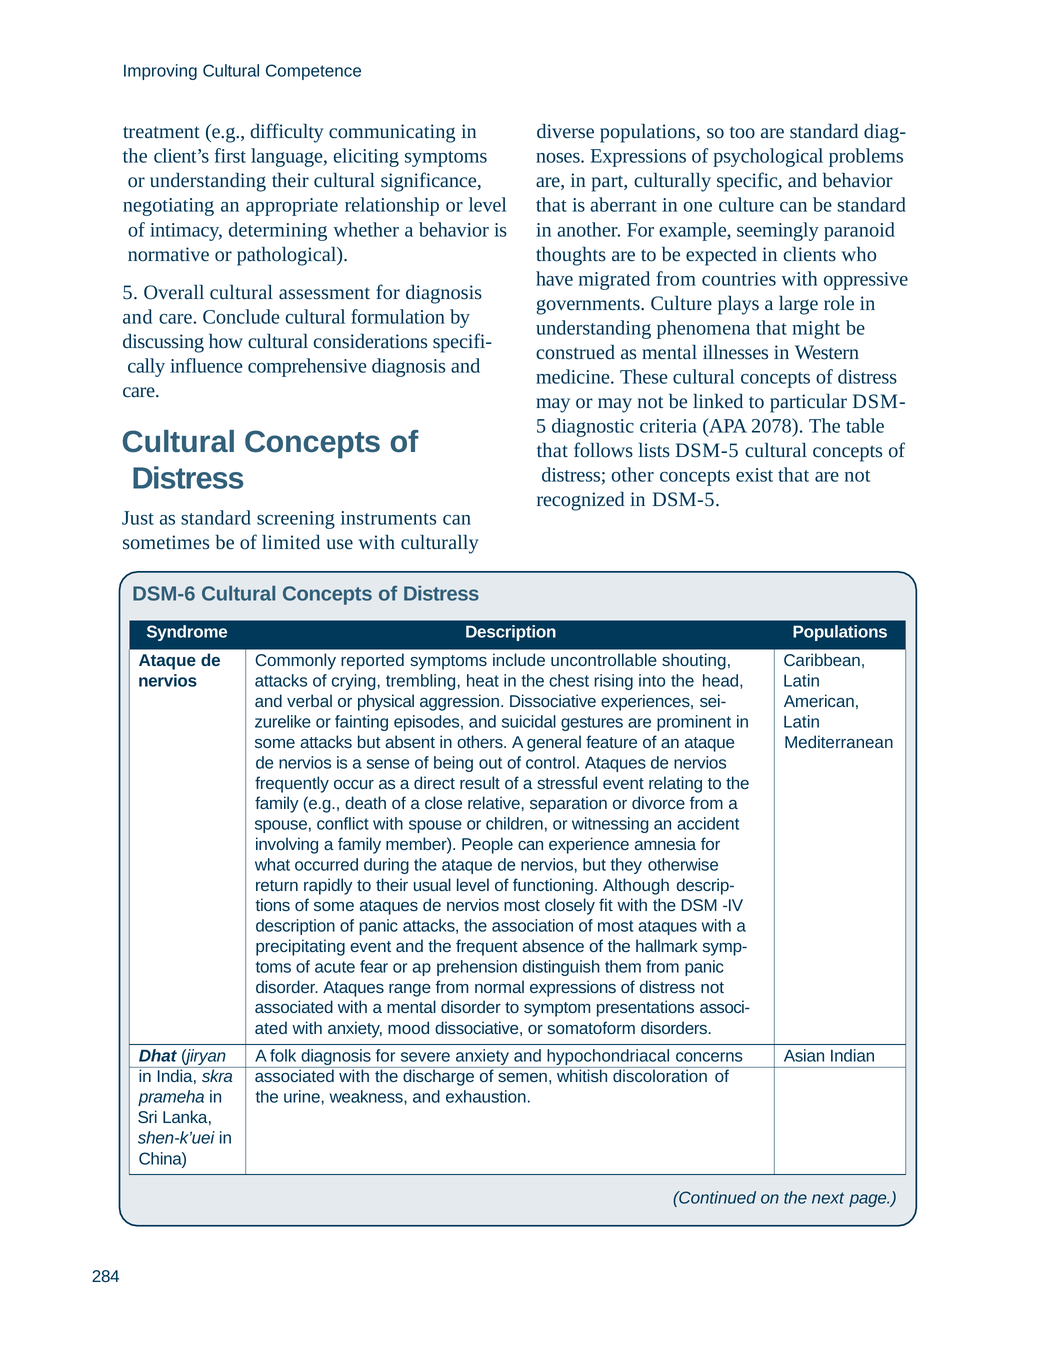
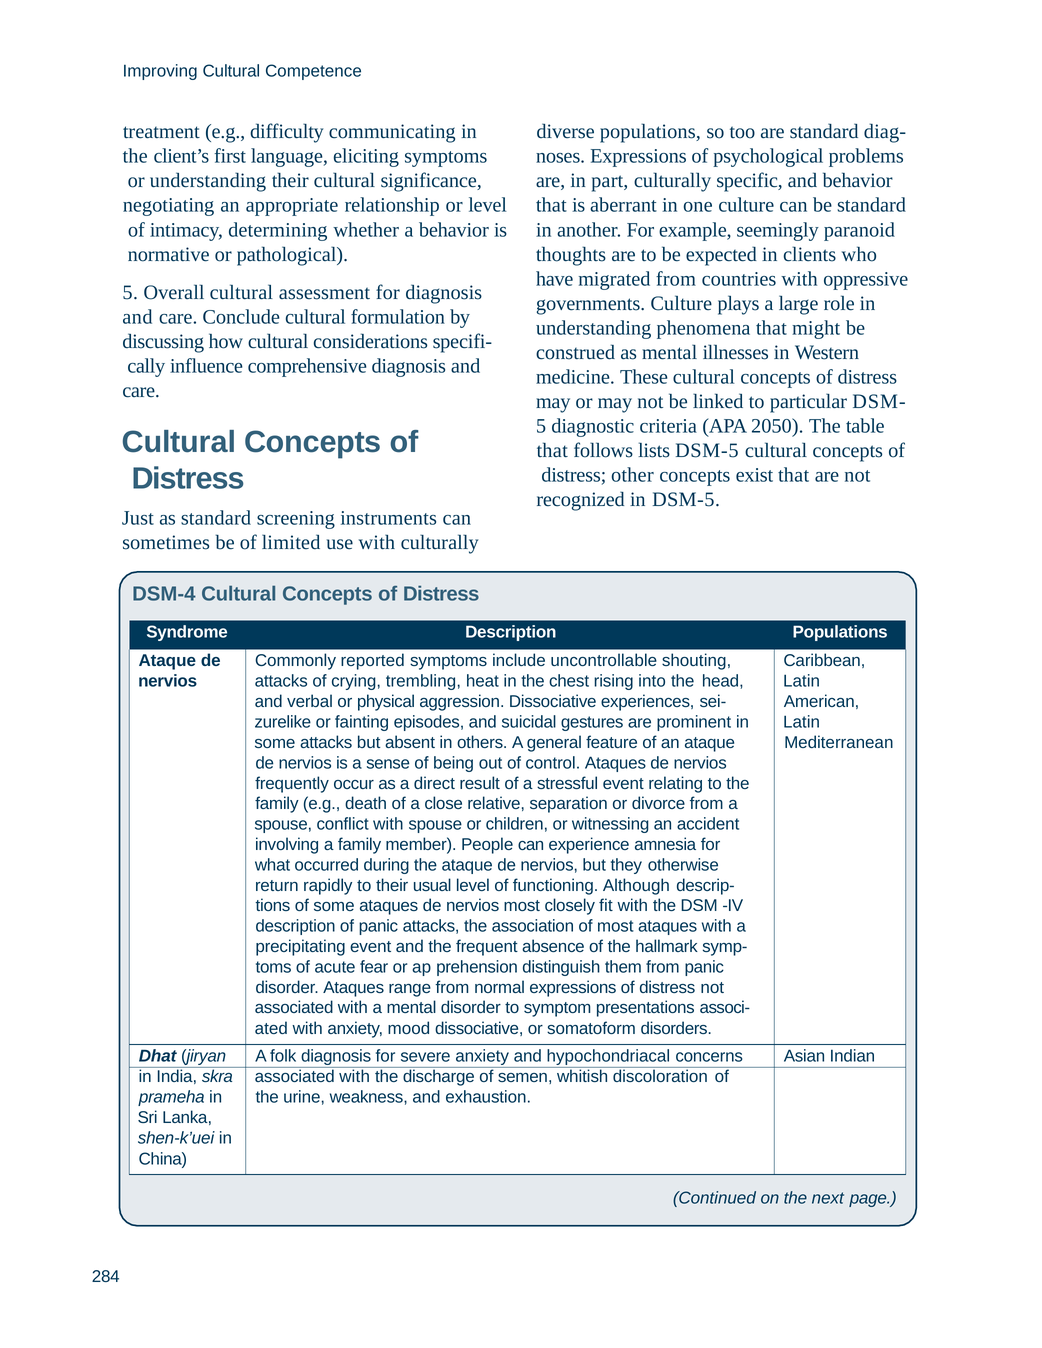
2078: 2078 -> 2050 (777, 426)
DSM-6: DSM-6 -> DSM-4 (164, 594)
